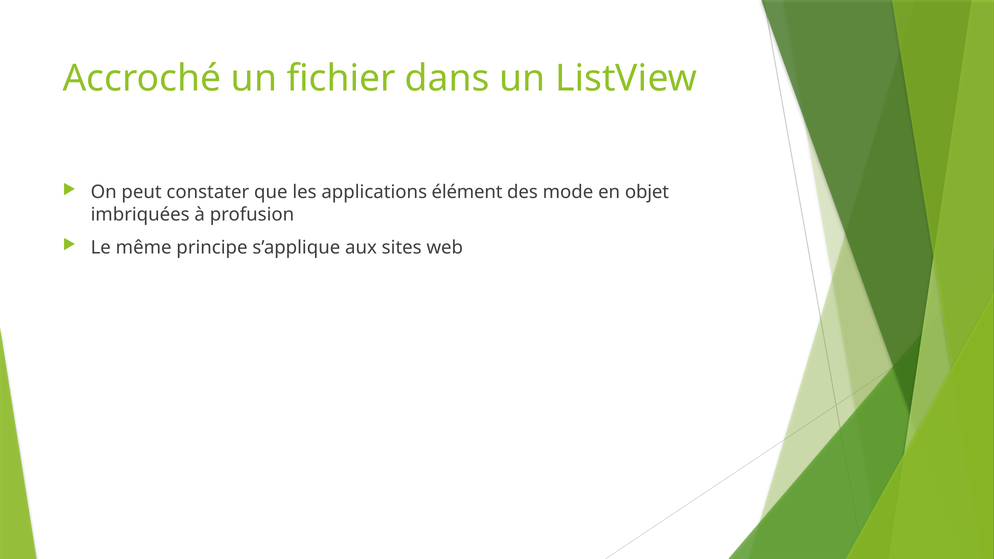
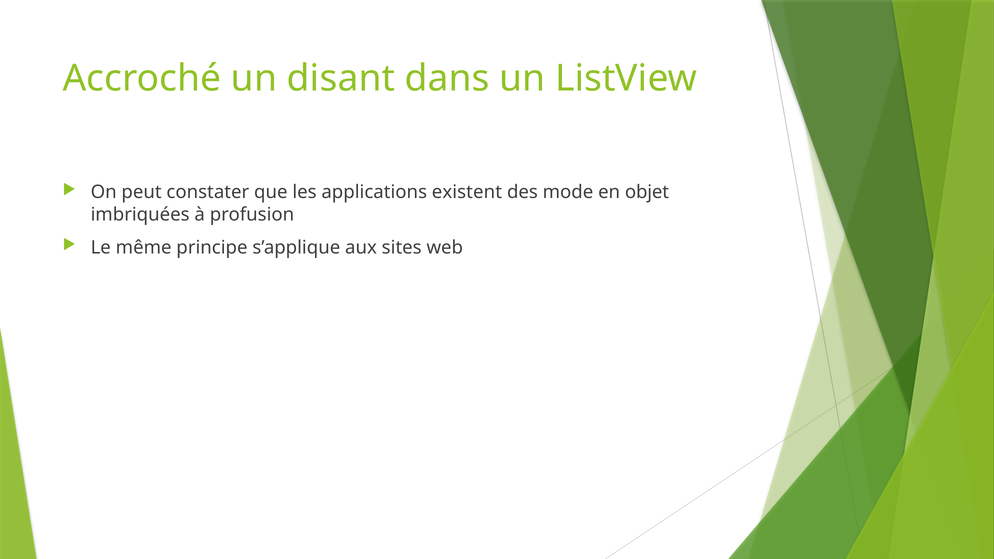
fichier: fichier -> disant (341, 78)
élément: élément -> existent (467, 192)
